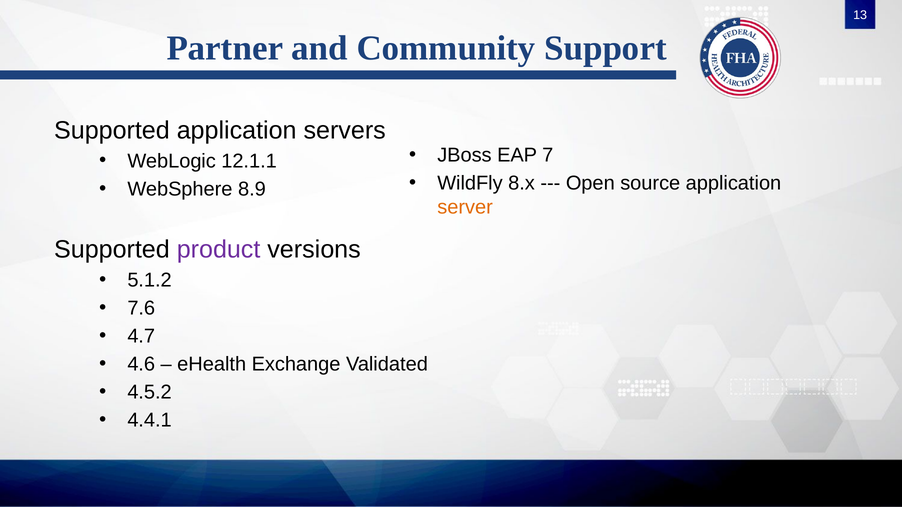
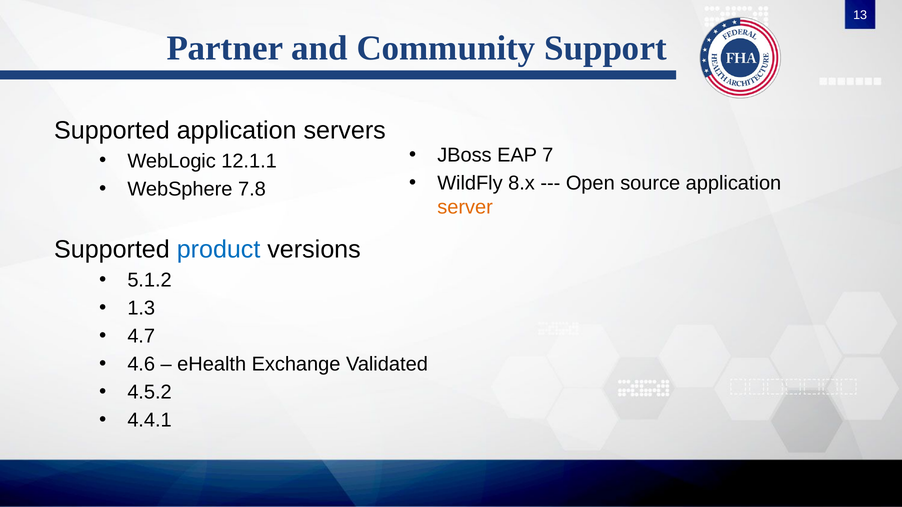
8.9: 8.9 -> 7.8 (252, 189)
product colour: purple -> blue (219, 250)
7.6: 7.6 -> 1.3 (141, 308)
